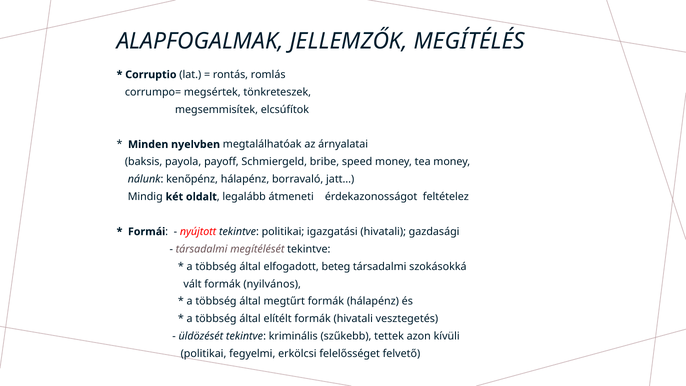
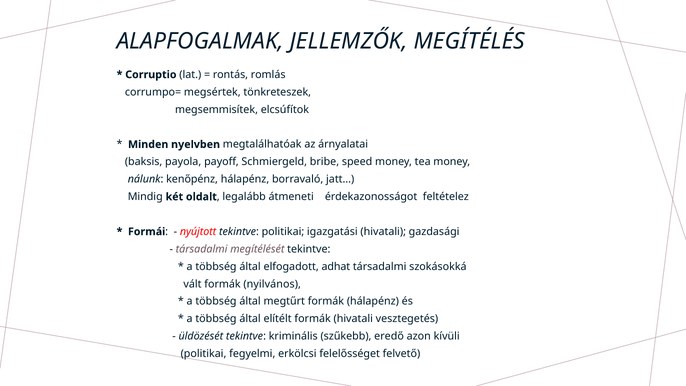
beteg: beteg -> adhat (336, 266)
tettek: tettek -> eredő (389, 336)
